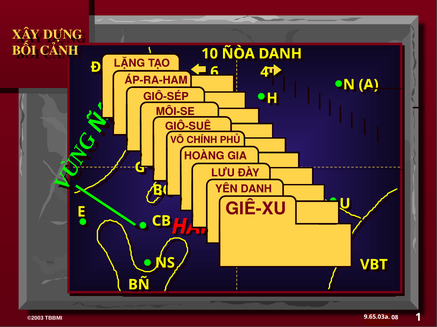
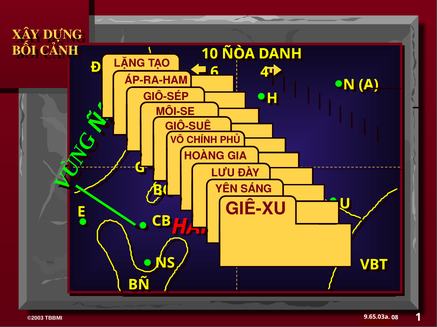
YÊN DANH: DANH -> SÁNG (256, 189)
